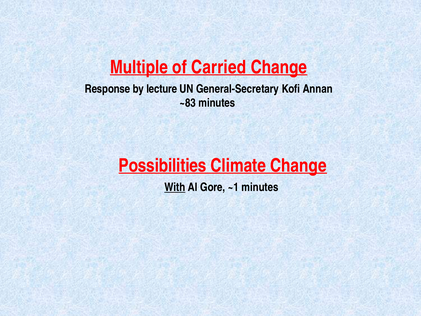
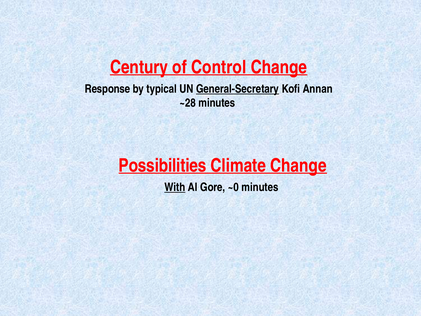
Multiple: Multiple -> Century (139, 67)
Carried: Carried -> Control (219, 67)
lecture: lecture -> typical (162, 89)
General-Secretary underline: none -> present (238, 89)
~83: ~83 -> ~28 (188, 103)
~1: ~1 -> ~0 (233, 187)
